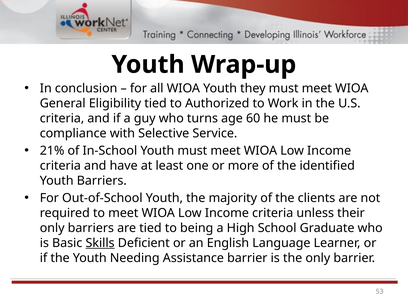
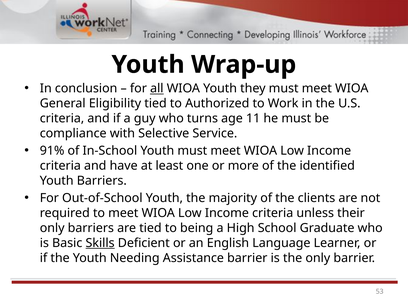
all underline: none -> present (157, 89)
60: 60 -> 11 (253, 118)
21%: 21% -> 91% (52, 151)
